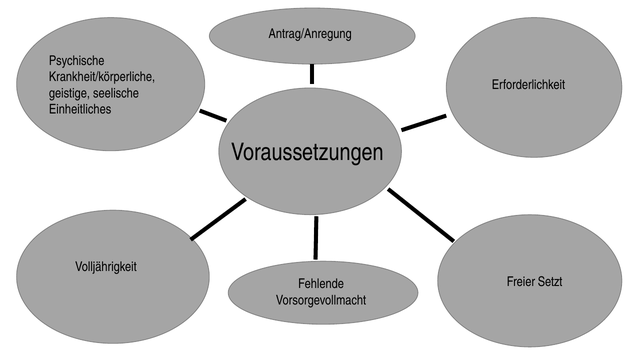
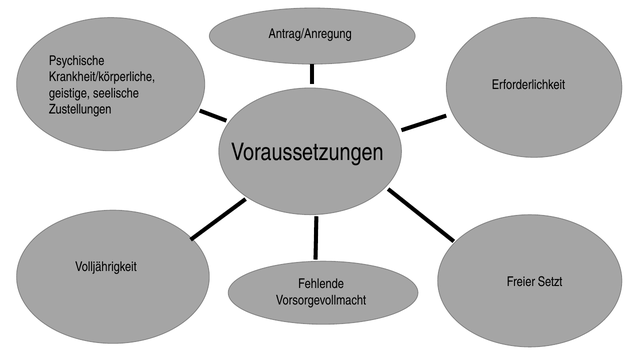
Einheitliches: Einheitliches -> Zustellungen (80, 109)
